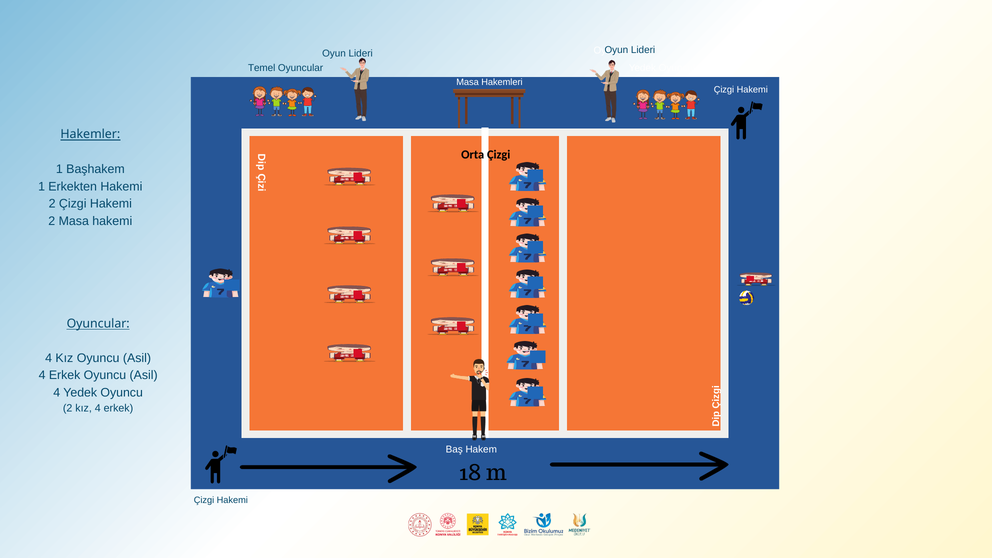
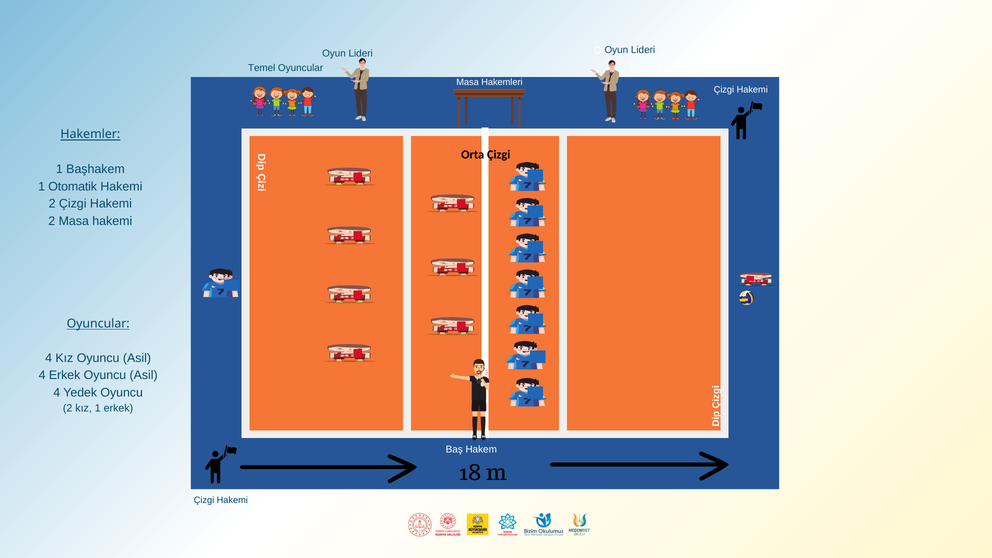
Erkekten: Erkekten -> Otomatik (73, 186)
kız 4: 4 -> 1 (98, 408)
